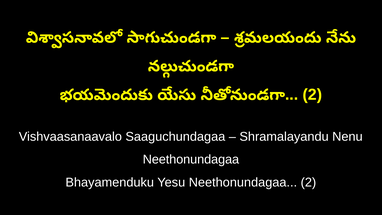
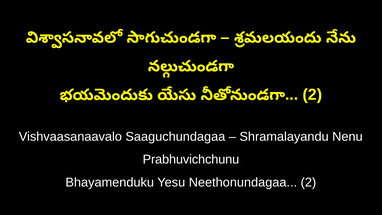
Neethonundagaa: Neethonundagaa -> Prabhuvichchunu (191, 159)
